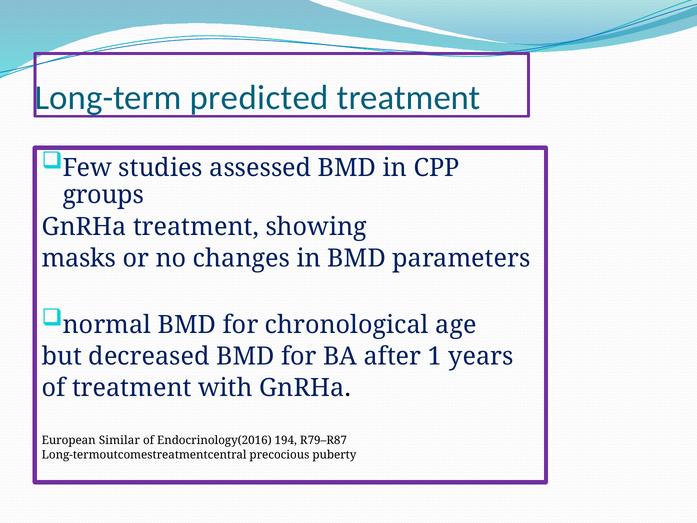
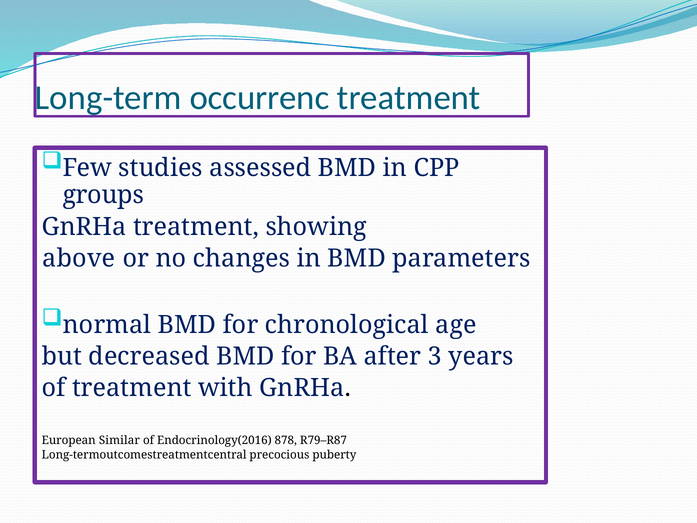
predicted: predicted -> occurrenc (259, 98)
masks: masks -> above (79, 258)
1: 1 -> 3 (435, 356)
194: 194 -> 878 (286, 440)
